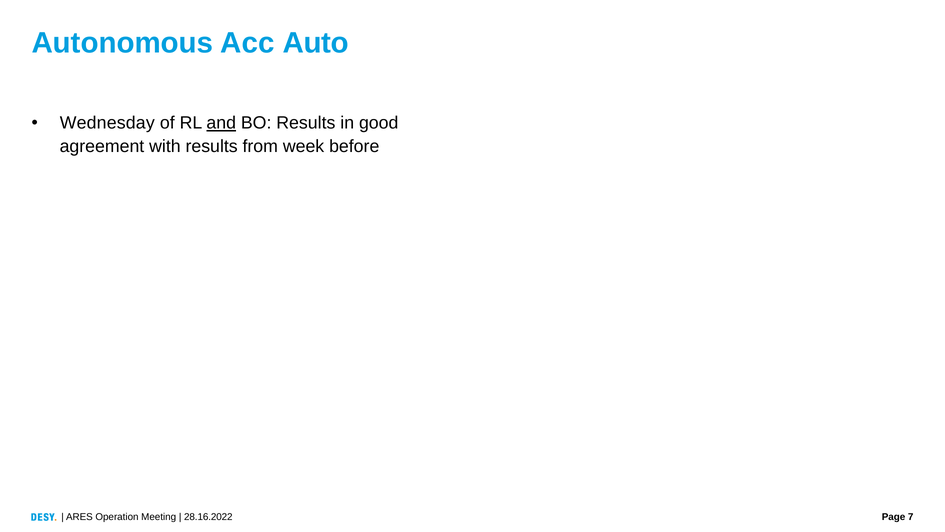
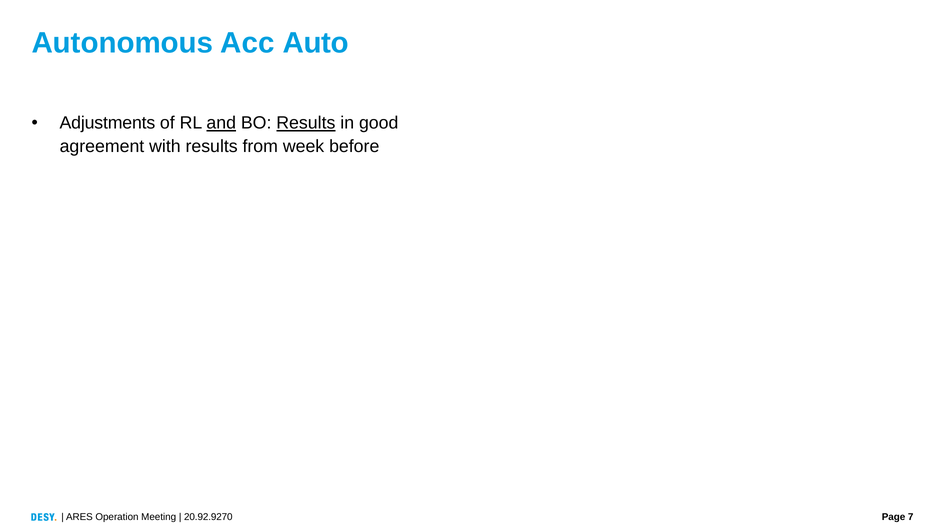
Wednesday: Wednesday -> Adjustments (107, 123)
Results underline: none -> present (306, 123)
28.16.2022: 28.16.2022 -> 20.92.9270 (208, 517)
